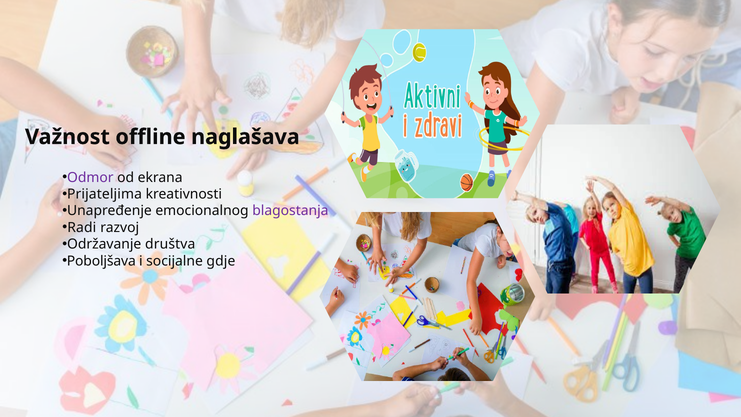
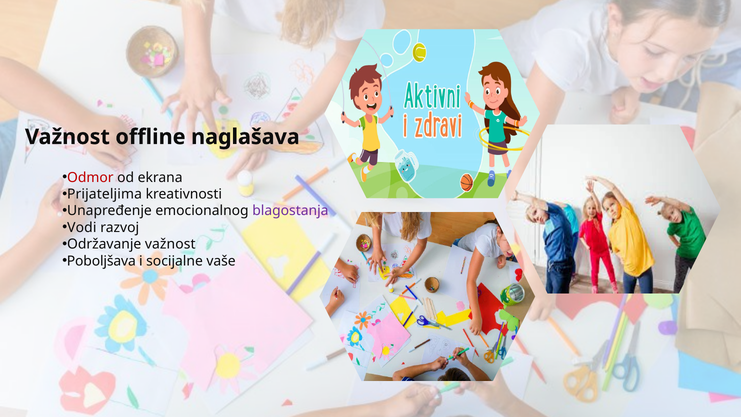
Odmor colour: purple -> red (90, 177)
Radi: Radi -> Vodi (82, 227)
Održavanje društva: društva -> važnost (170, 244)
gdje: gdje -> vaše (221, 261)
